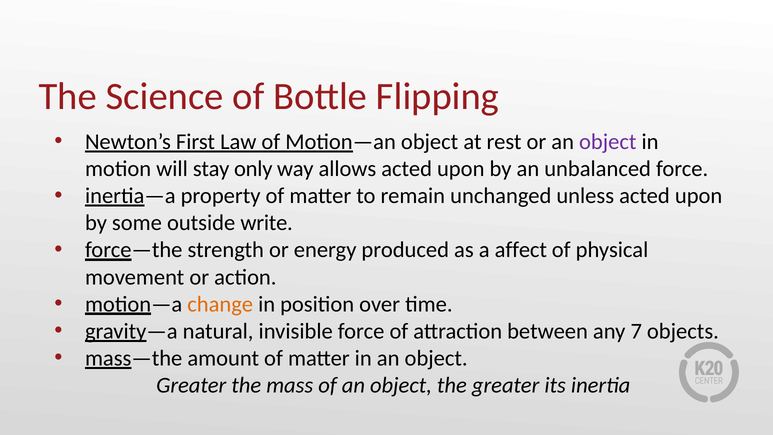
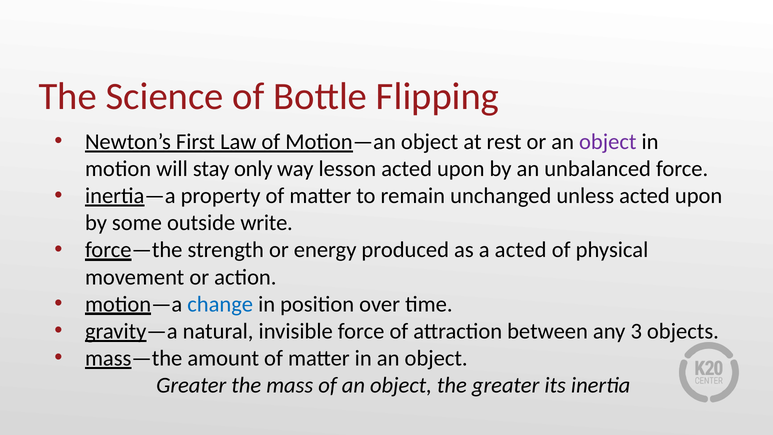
allows: allows -> lesson (347, 169)
a affect: affect -> acted (521, 250)
change colour: orange -> blue (220, 304)
7: 7 -> 3 (636, 331)
